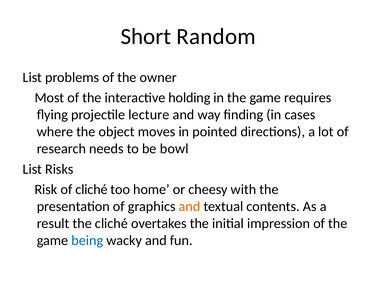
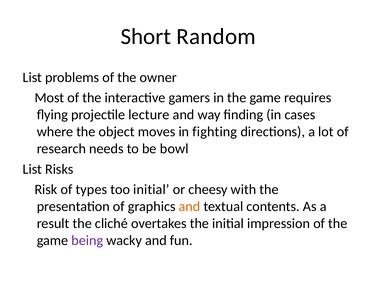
holding: holding -> gamers (189, 98)
pointed: pointed -> fighting (215, 132)
of cliché: cliché -> types (91, 189)
too home: home -> initial (151, 189)
being colour: blue -> purple (87, 240)
